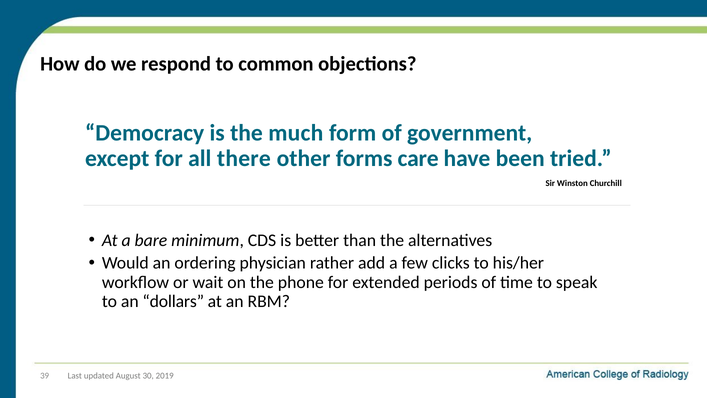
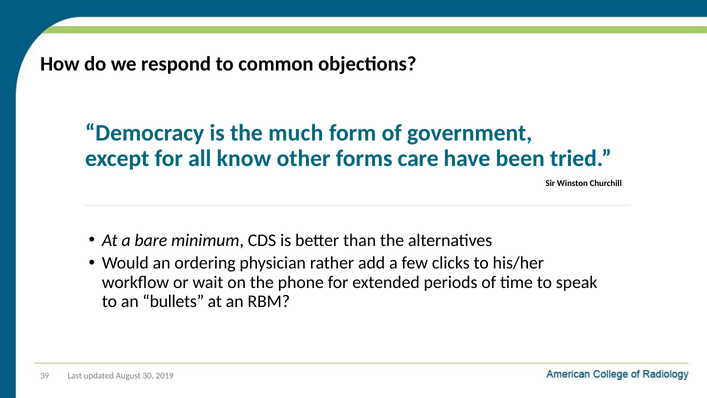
there: there -> know (244, 158)
dollars: dollars -> bullets (173, 301)
